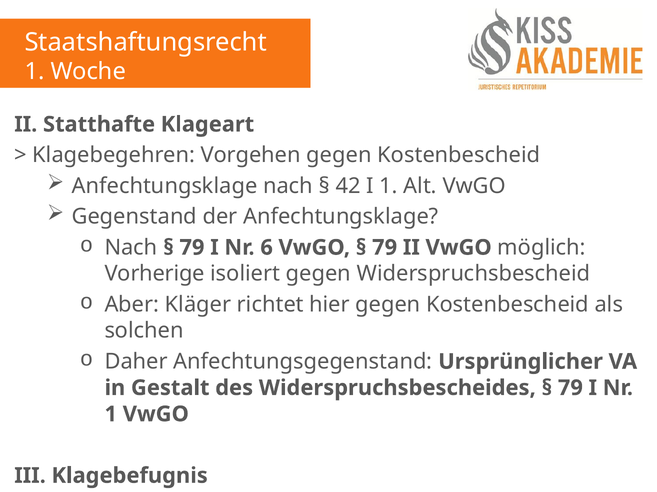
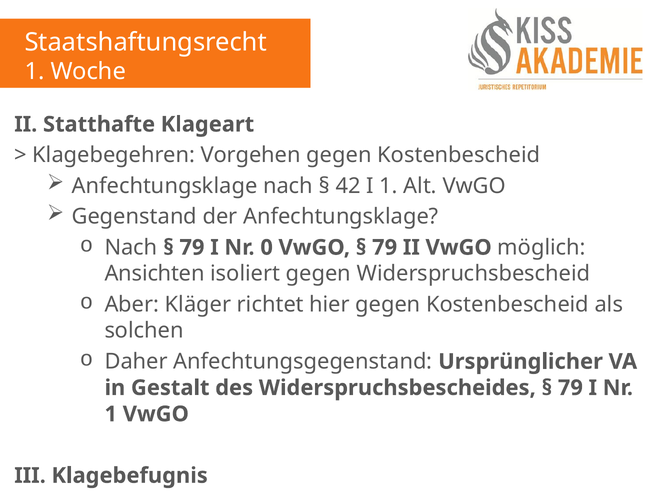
6: 6 -> 0 (267, 248)
Vorherige: Vorherige -> Ansichten (155, 274)
